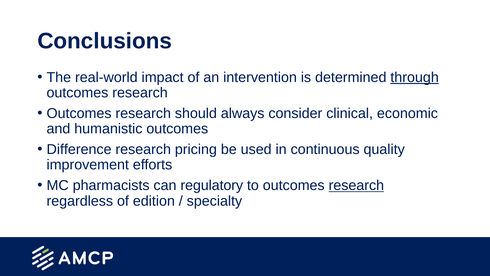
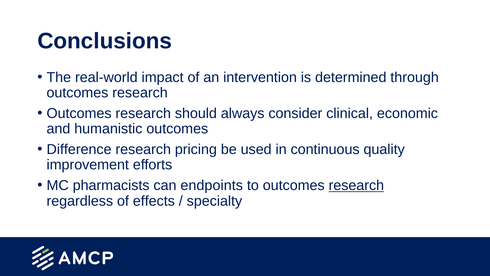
through underline: present -> none (415, 77)
regulatory: regulatory -> endpoints (212, 185)
edition: edition -> effects (154, 201)
